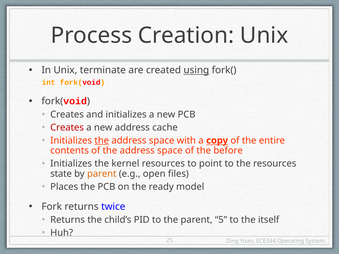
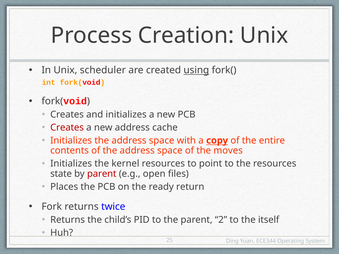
terminate: terminate -> scheduler (103, 70)
the underline: present -> none (102, 141)
before: before -> moves (228, 151)
parent colour: orange -> red (102, 174)
model: model -> return (190, 187)
5: 5 -> 2 (221, 220)
